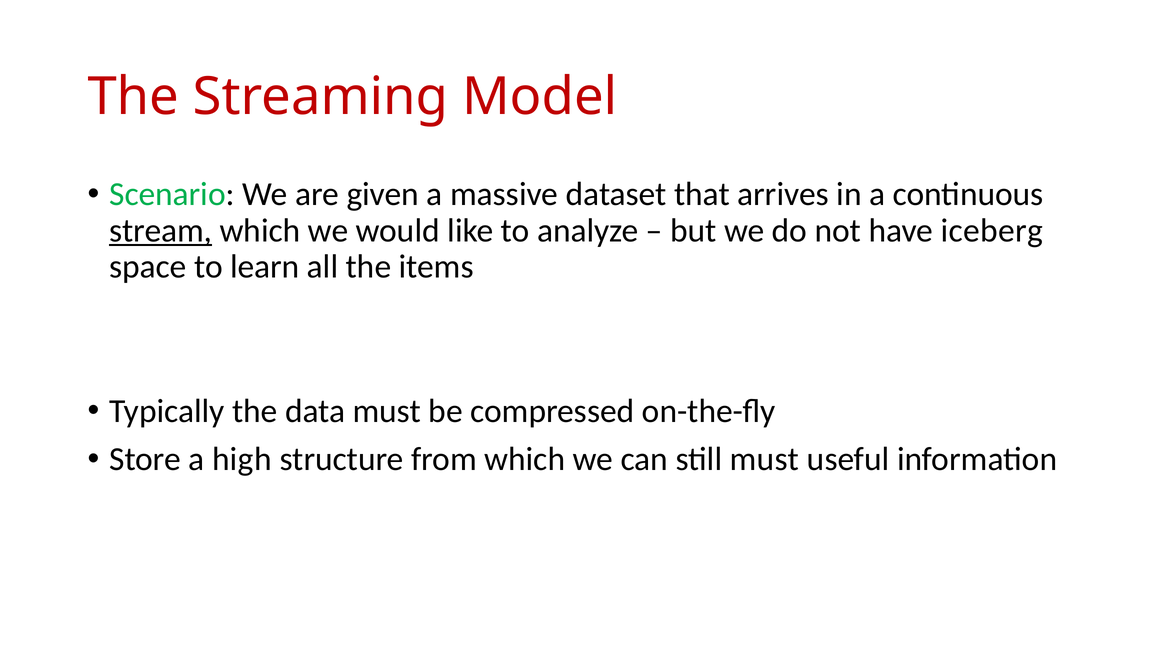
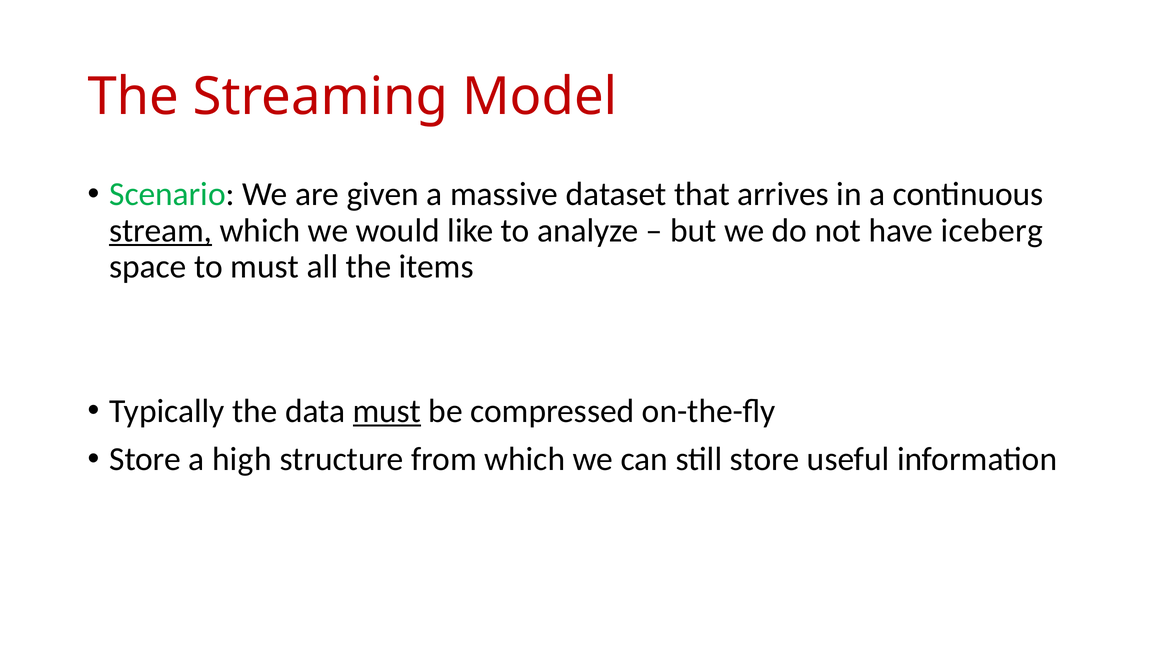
to learn: learn -> must (265, 266)
must underline: none -> present (387, 411)
still must: must -> store (765, 459)
